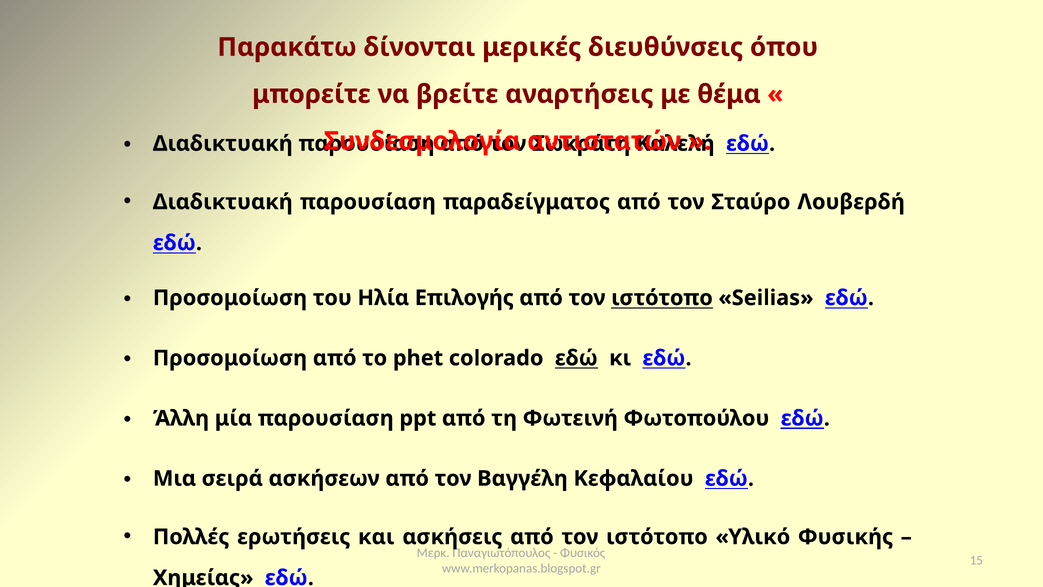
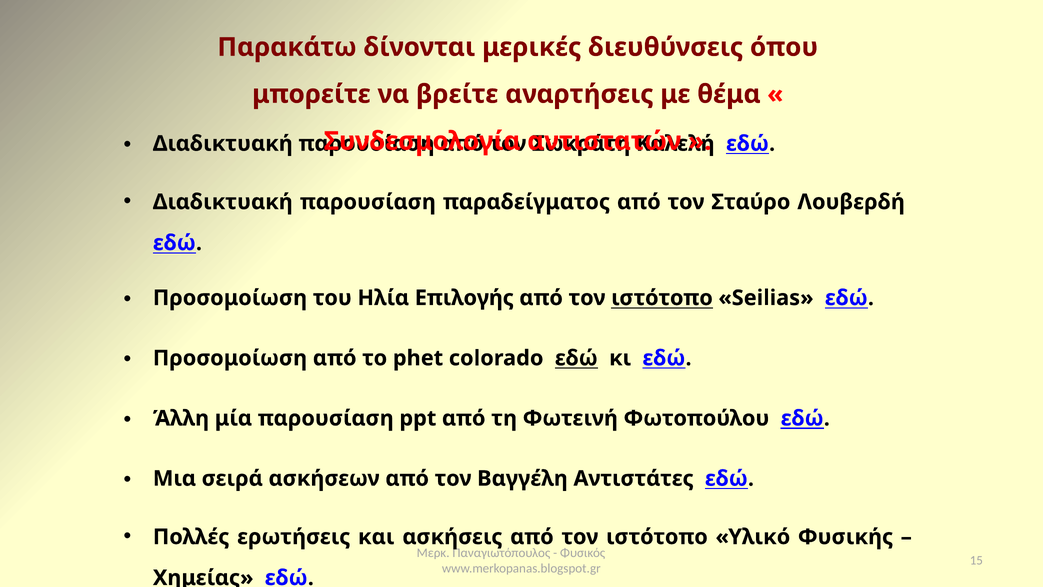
Κεφαλαίου: Κεφαλαίου -> Αντιστάτες (634, 478)
